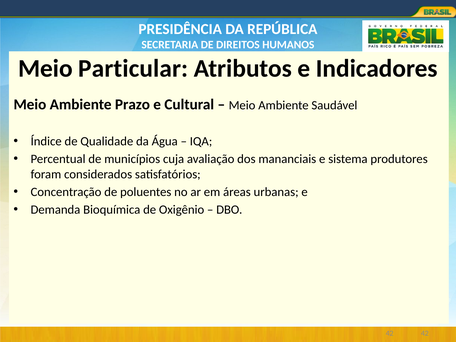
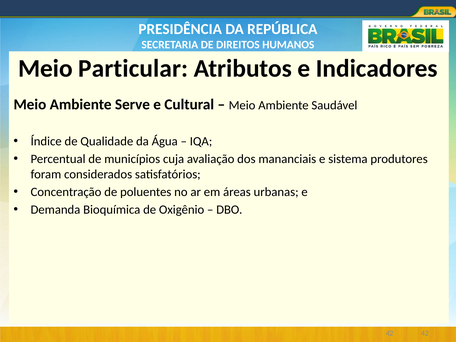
Prazo: Prazo -> Serve (132, 104)
